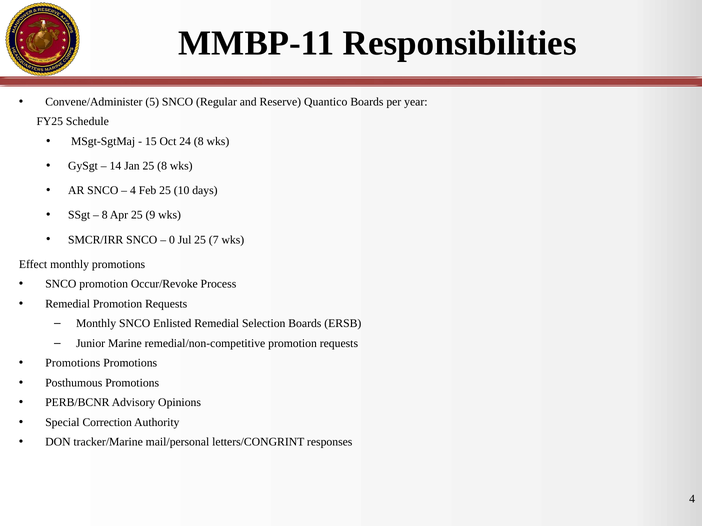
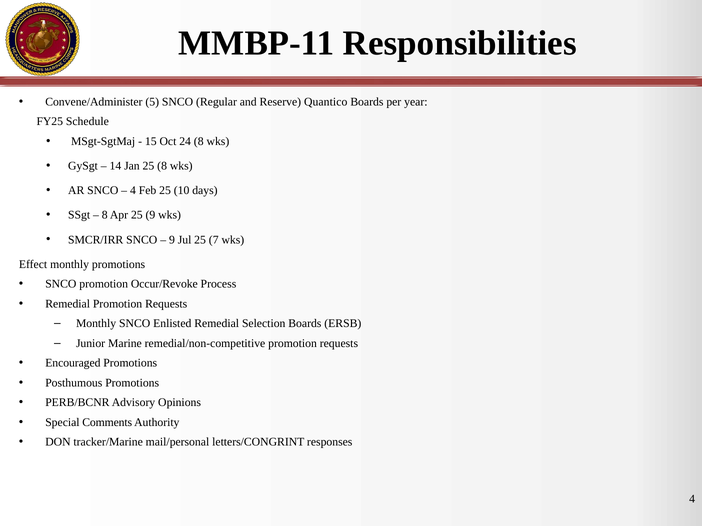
0: 0 -> 9 (172, 240)
Promotions: Promotions -> Encouraged (73, 363)
Correction: Correction -> Comments (107, 423)
